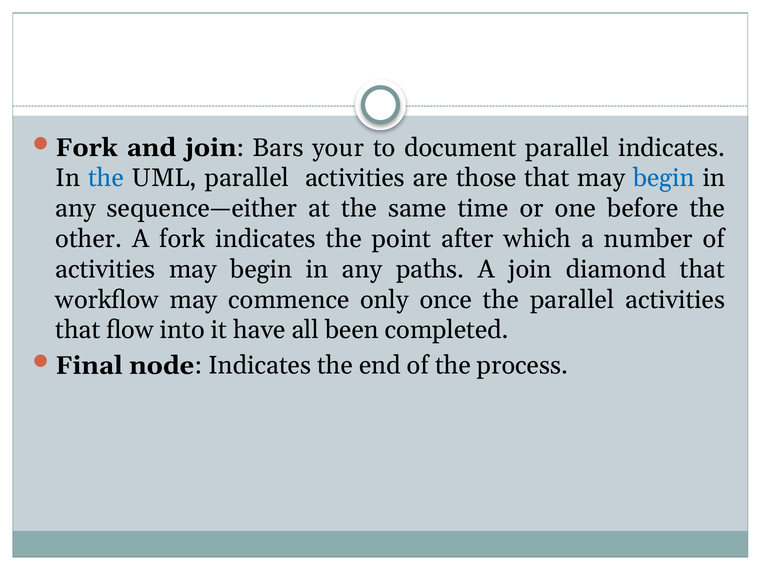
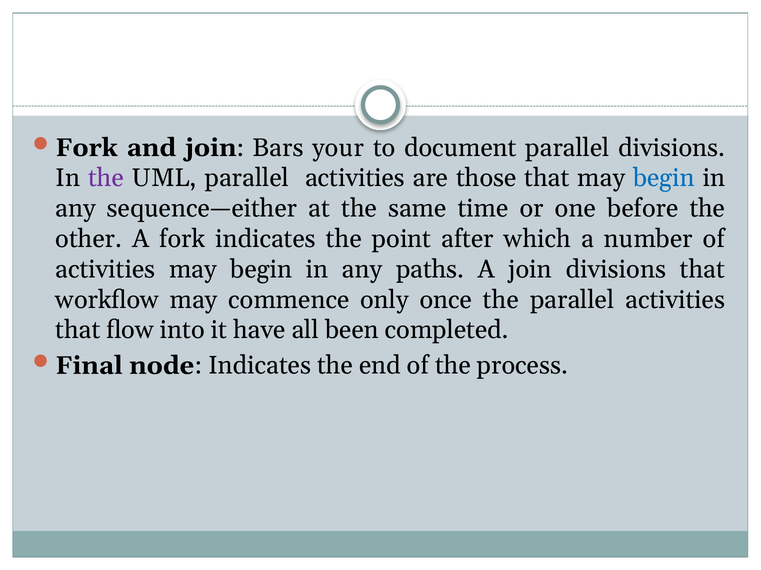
parallel indicates: indicates -> divisions (672, 148)
the colour: blue -> purple (106, 178)
join diamond: diamond -> divisions (616, 270)
